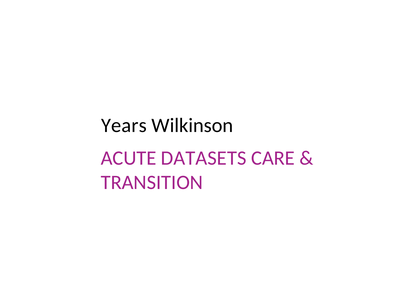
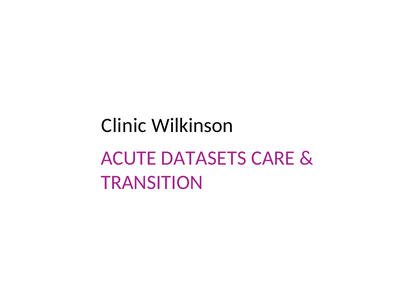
Years: Years -> Clinic (124, 125)
